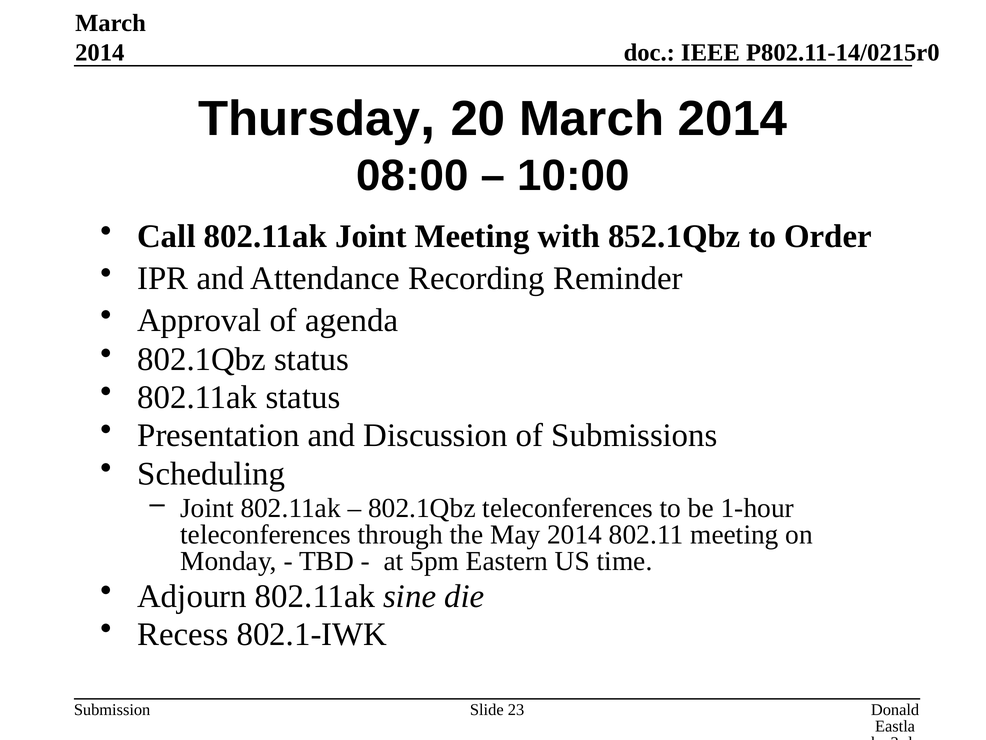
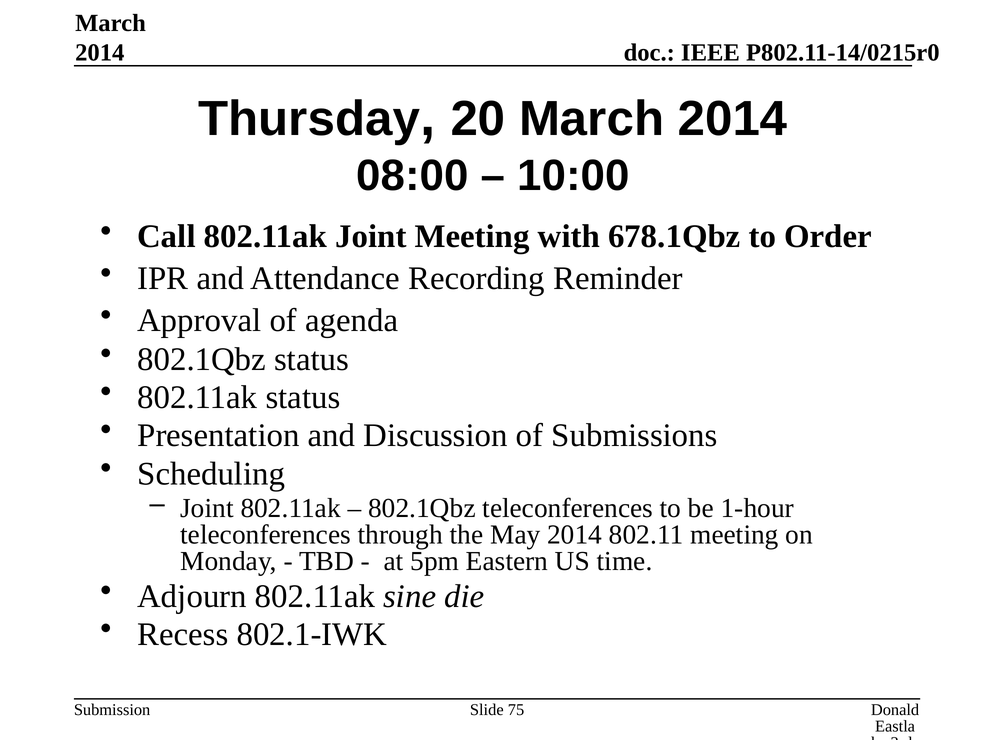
852.1Qbz: 852.1Qbz -> 678.1Qbz (674, 236)
23: 23 -> 75 (516, 709)
